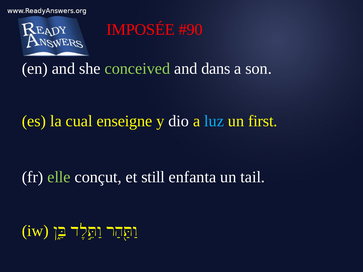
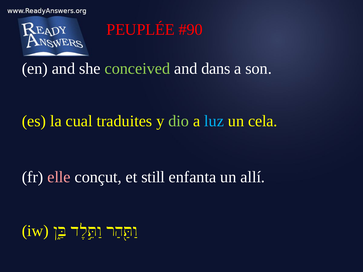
IMPOSÉE: IMPOSÉE -> PEUPLÉE (141, 30)
enseigne: enseigne -> traduites (124, 121)
dio colour: white -> light green (179, 121)
first: first -> cela (263, 121)
elle colour: light green -> pink (59, 177)
tail: tail -> allí (253, 177)
